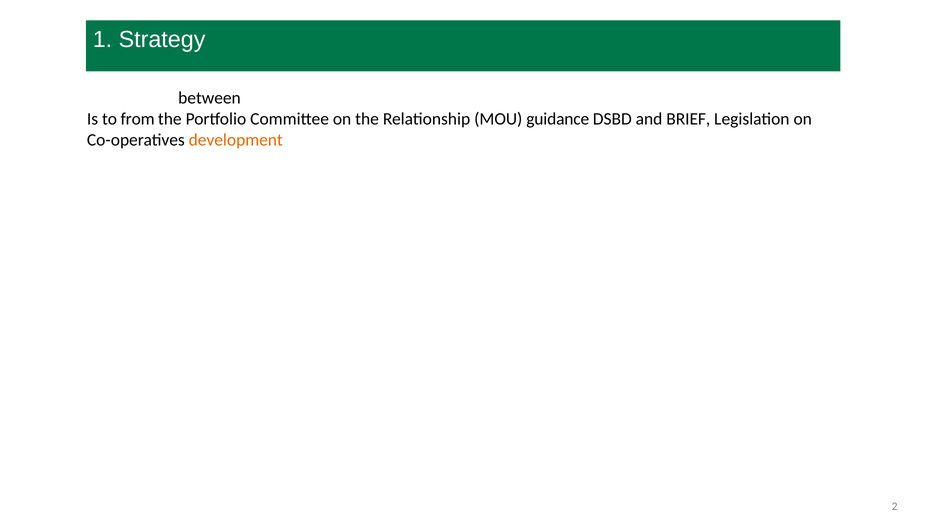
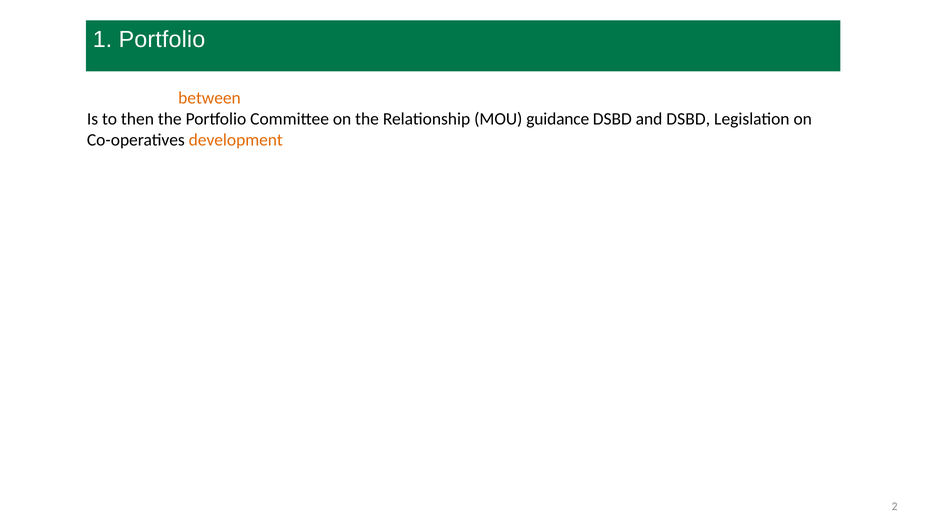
1 Strategy: Strategy -> Portfolio (162, 39)
between colour: black -> orange (209, 98)
from: from -> then (137, 119)
and BRIEF: BRIEF -> DSBD (688, 119)
